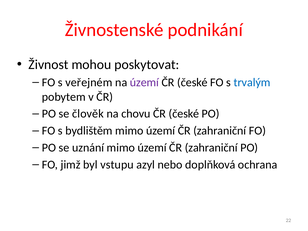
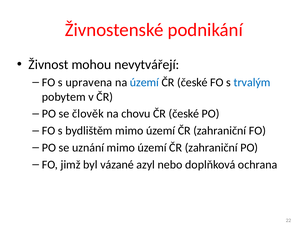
poskytovat: poskytovat -> nevytvářejí (147, 65)
veřejném: veřejném -> upravena (89, 82)
území colour: purple -> blue (144, 82)
vstupu: vstupu -> vázané (117, 165)
